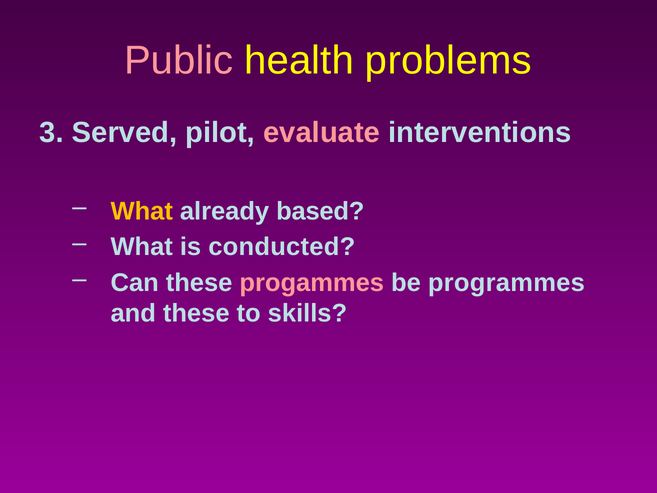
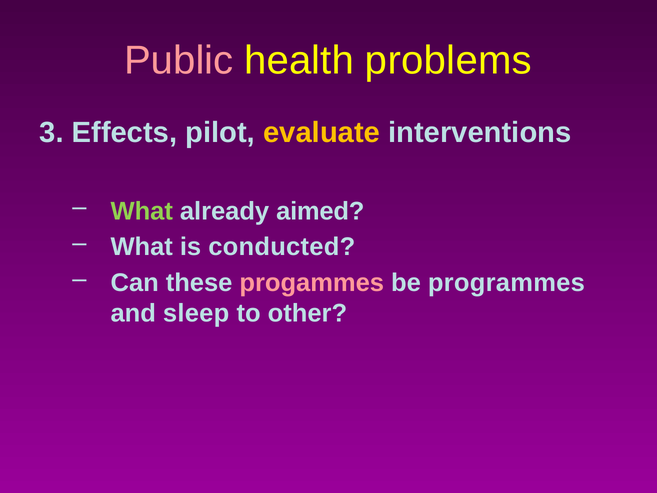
Served: Served -> Effects (125, 132)
evaluate colour: pink -> yellow (322, 132)
What colour: yellow -> light green (142, 211)
based: based -> aimed (320, 211)
and these: these -> sleep (196, 313)
skills: skills -> other (307, 313)
